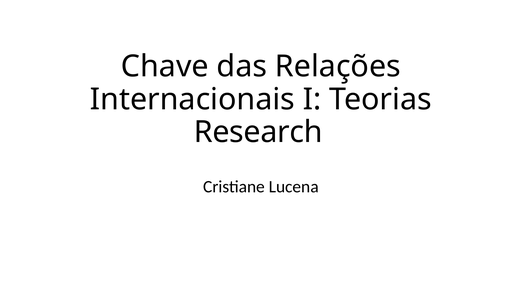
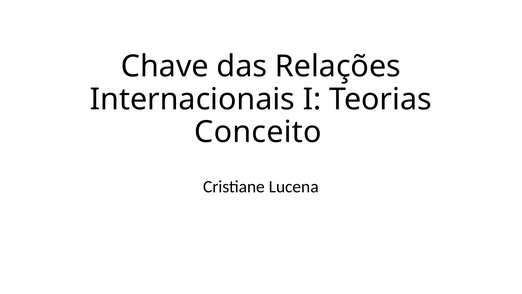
Research: Research -> Conceito (258, 132)
